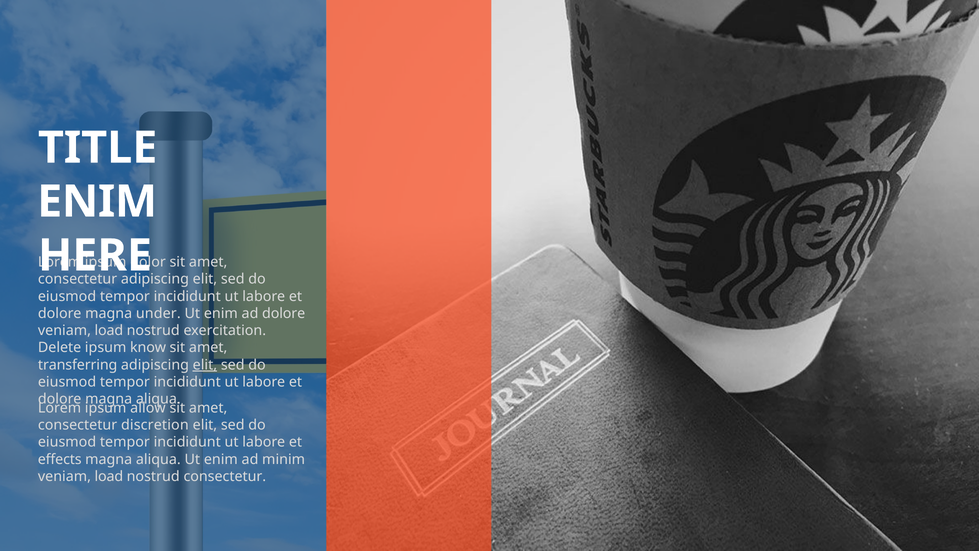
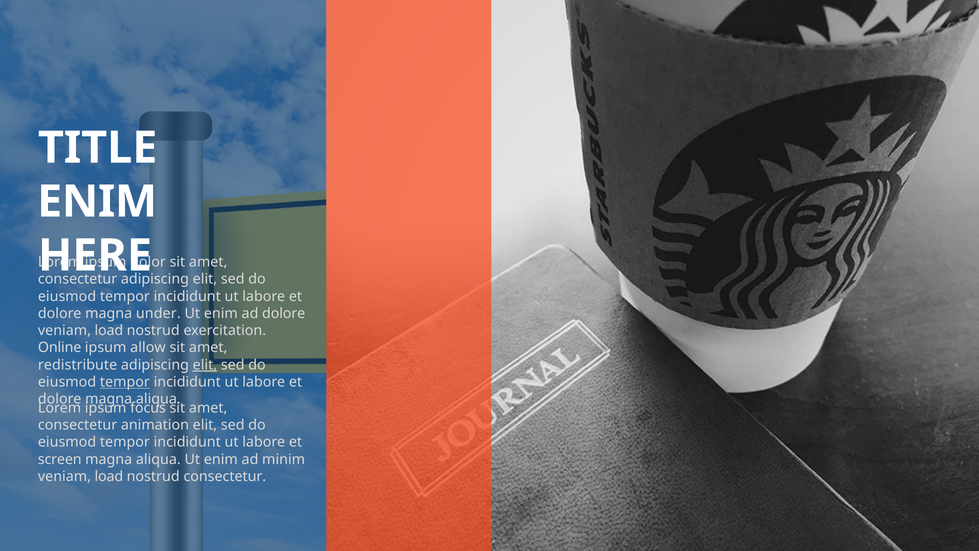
Delete: Delete -> Online (60, 348)
know: know -> allow (148, 348)
transferring: transferring -> redistribute (78, 365)
tempor underline: none -> present (125, 382)
allow: allow -> focus (148, 408)
discretion: discretion -> animation (155, 425)
effects: effects -> screen (60, 459)
